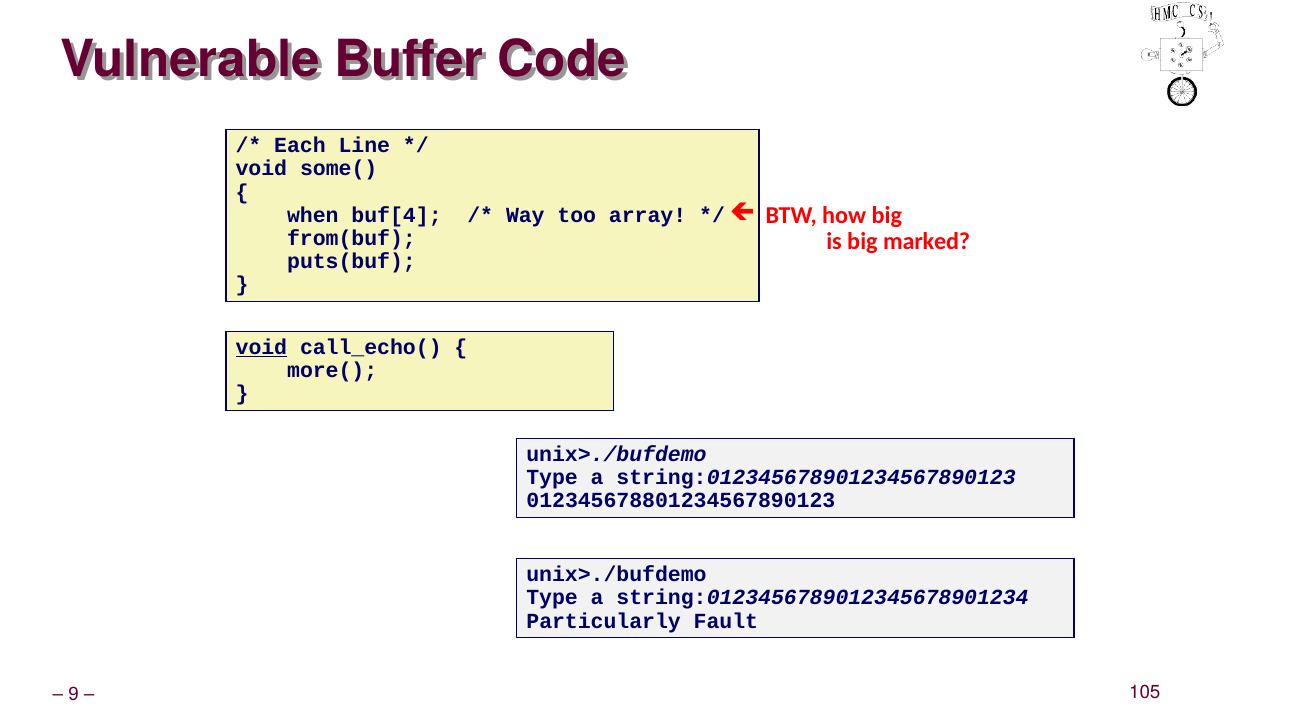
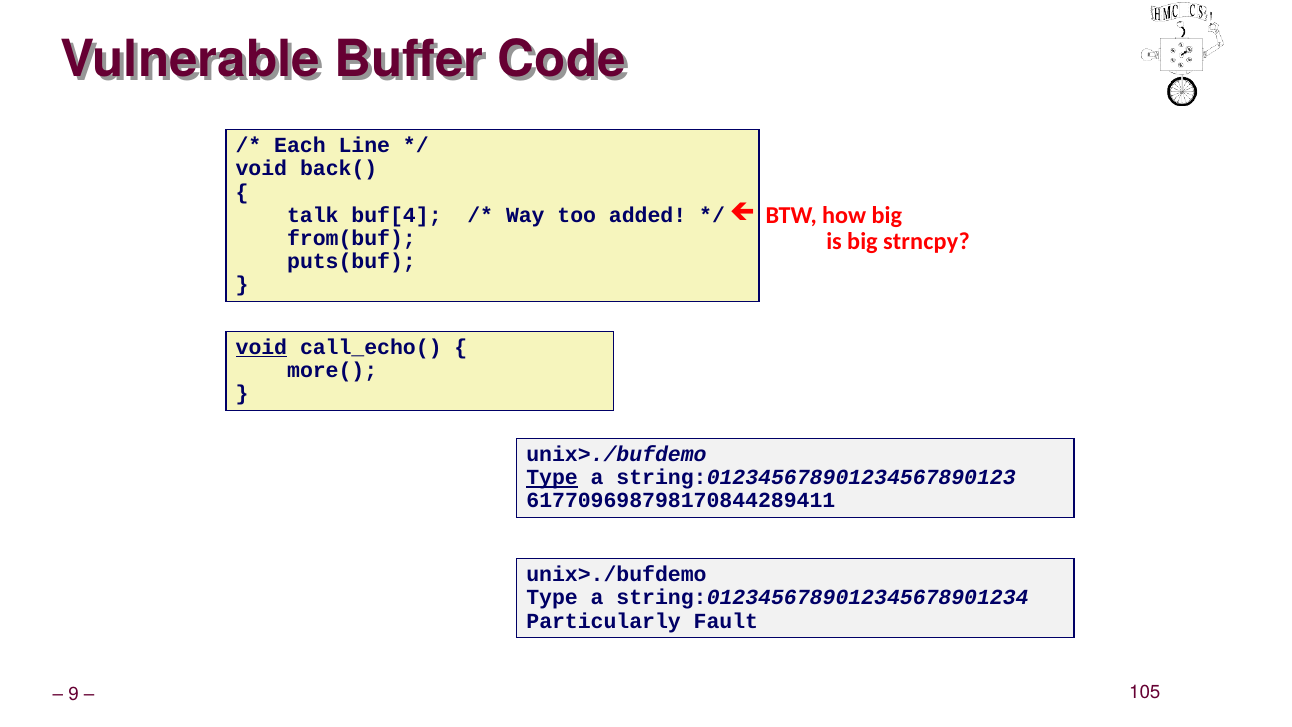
some(: some( -> back( (339, 169)
when: when -> talk (313, 215)
array: array -> added (648, 215)
marked: marked -> strncpy (926, 242)
Type underline: none -> present (552, 477)
012345678801234567890123: 012345678801234567890123 -> 617709698798170844289411 (681, 501)
